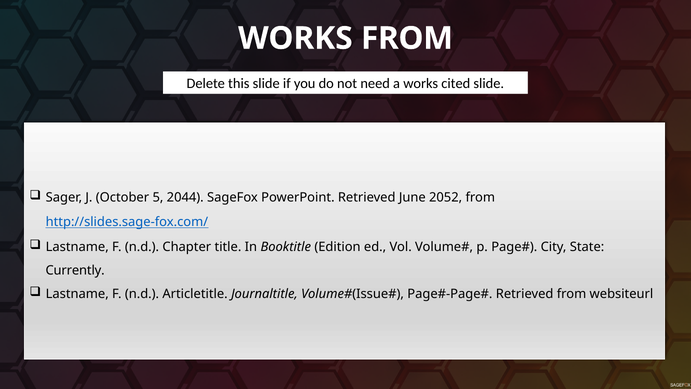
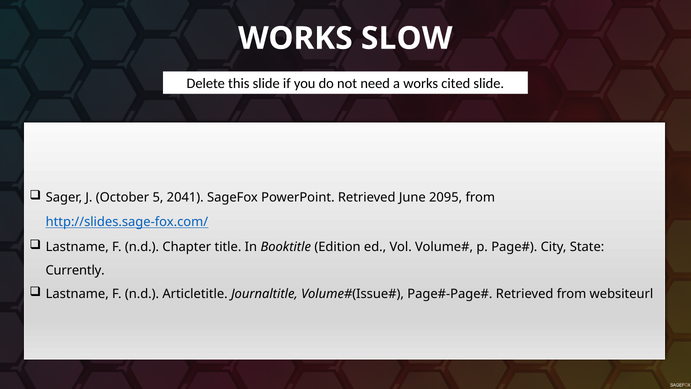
WORKS FROM: FROM -> SLOW (407, 38)
2044: 2044 -> 2041 (185, 197)
2052: 2052 -> 2095 (446, 197)
